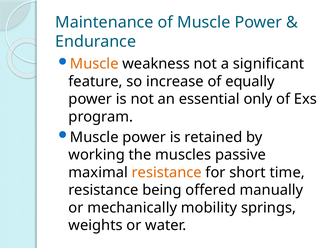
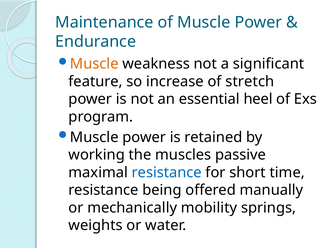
equally: equally -> stretch (250, 82)
only: only -> heel (258, 99)
resistance colour: orange -> blue (167, 173)
